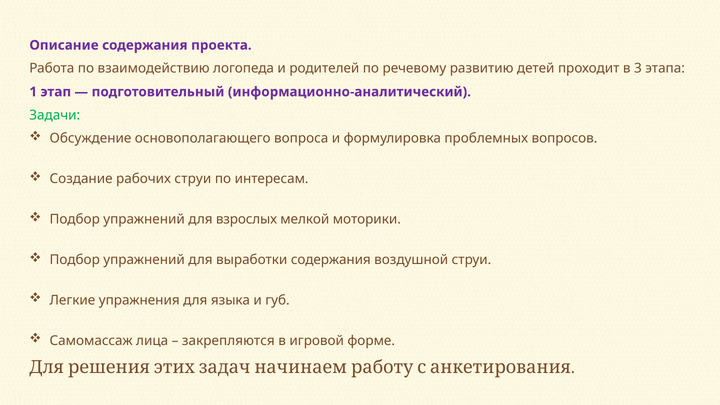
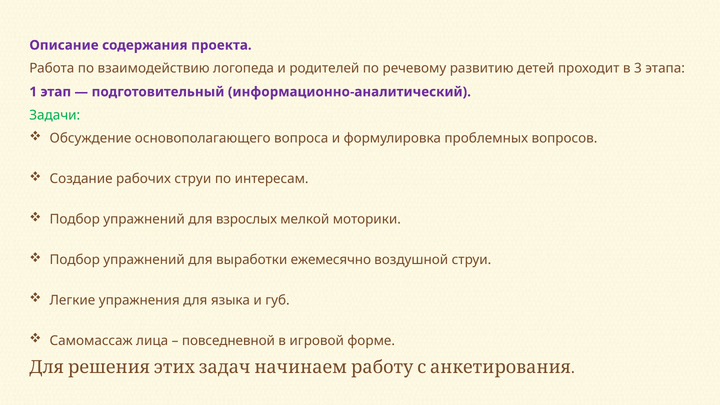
выработки содержания: содержания -> ежемесячно (331, 260)
закрепляются: закрепляются -> повседневной (228, 341)
